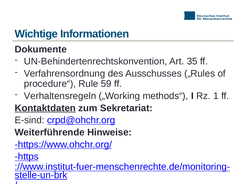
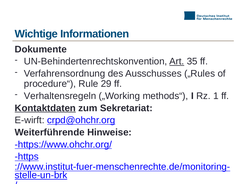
Art underline: none -> present (177, 62)
59: 59 -> 29 (106, 84)
E-sind: E-sind -> E-wirft (30, 121)
